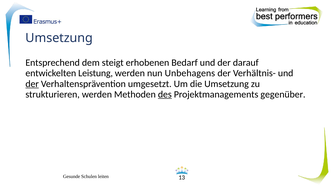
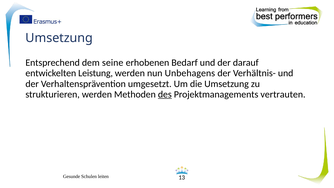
steigt: steigt -> seine (113, 63)
der underline: present -> none (32, 84)
gegenüber: gegenüber -> vertrauten (283, 94)
